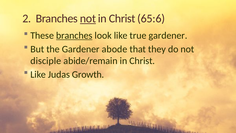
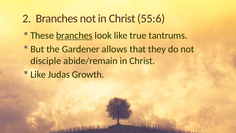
not underline: present -> none (88, 19)
65:6: 65:6 -> 55:6 (151, 19)
true gardener: gardener -> tantrums (168, 35)
abode: abode -> allows (115, 49)
